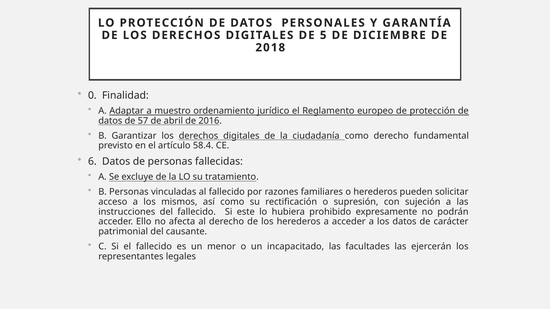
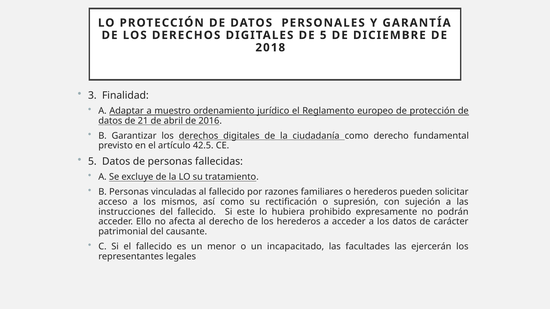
0: 0 -> 3 (92, 95)
57: 57 -> 21 (143, 121)
58.4: 58.4 -> 42.5 (203, 146)
6: 6 -> 5 (92, 162)
